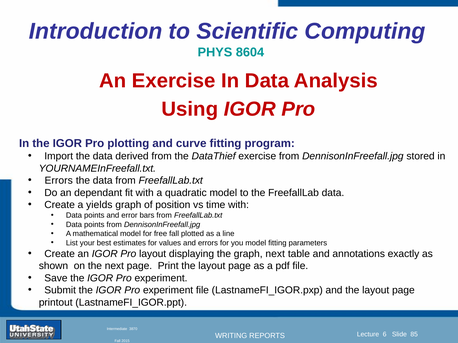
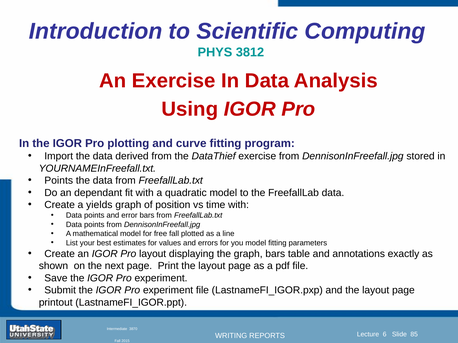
8604: 8604 -> 3812 (250, 52)
Errors: Errors -> Points (59, 181)
graph next: next -> bars (275, 254)
